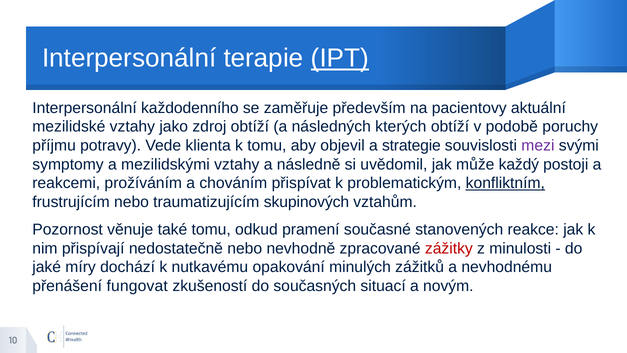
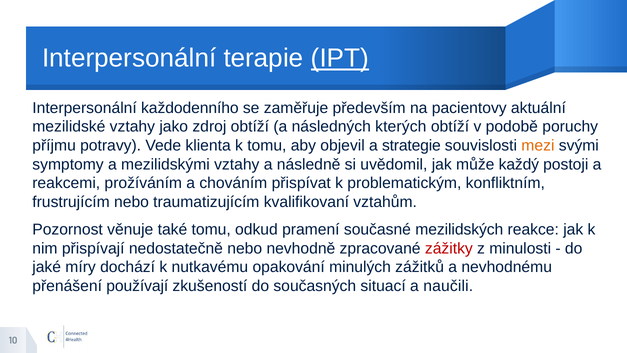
mezi colour: purple -> orange (538, 145)
konfliktním underline: present -> none (505, 183)
skupinových: skupinových -> kvalifikovaní (306, 202)
stanovených: stanovených -> mezilidských (459, 229)
fungovat: fungovat -> používají (137, 286)
novým: novým -> naučili (448, 286)
